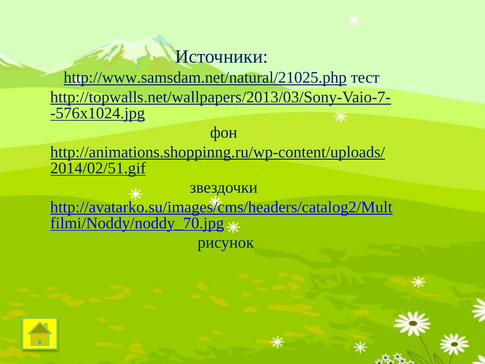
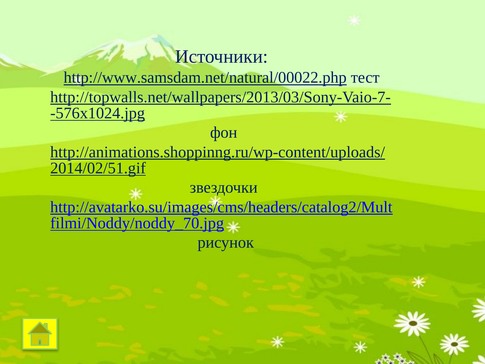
http://www.samsdam.net/natural/21025.php: http://www.samsdam.net/natural/21025.php -> http://www.samsdam.net/natural/00022.php (205, 78)
